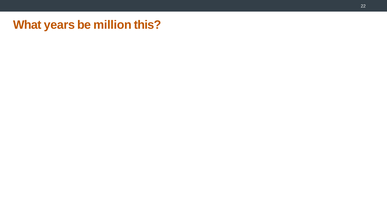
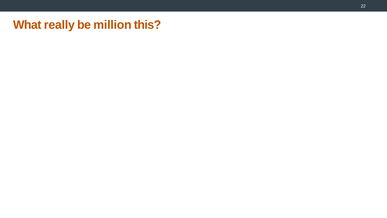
years: years -> really (59, 25)
